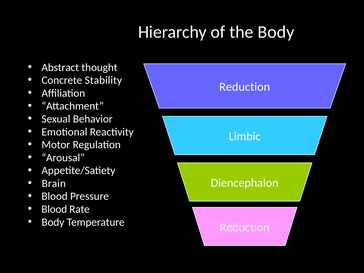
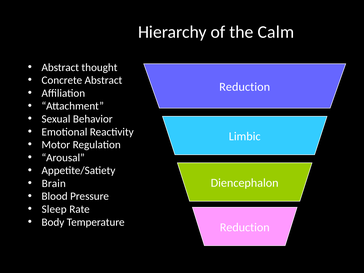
the Body: Body -> Calm (276, 32)
Concrete Stability: Stability -> Abstract (103, 80)
Blood: Blood -> Sleep (54, 209)
